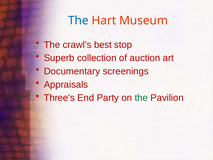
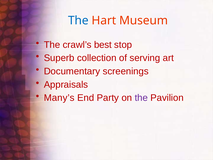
auction: auction -> serving (145, 58)
Three’s: Three’s -> Many’s (59, 98)
the colour: green -> purple (141, 98)
